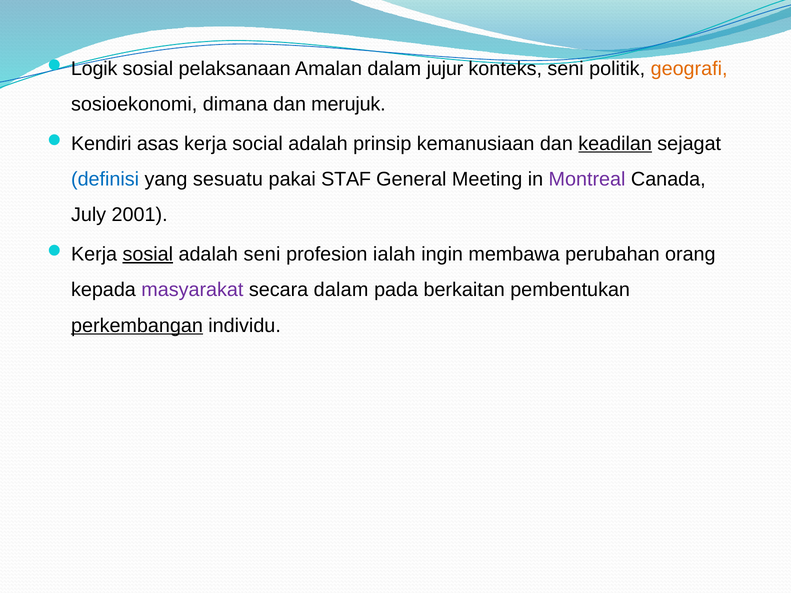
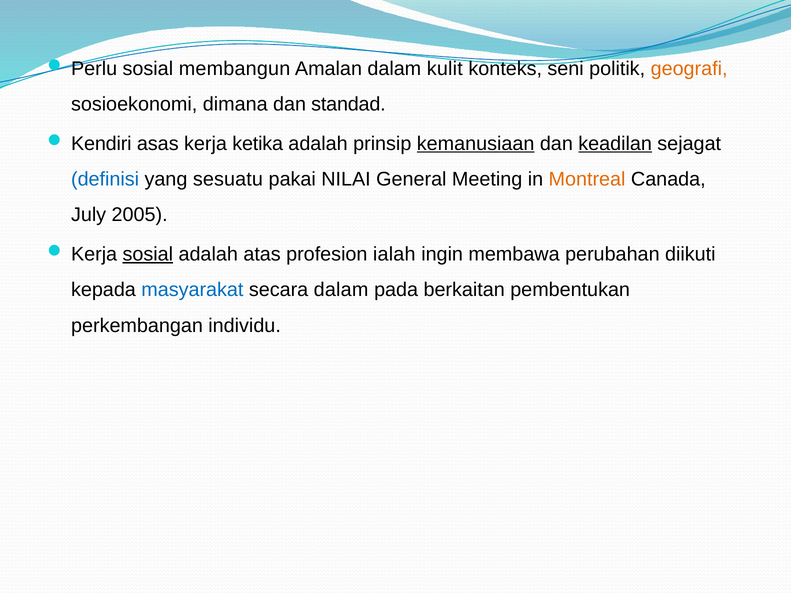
Logik: Logik -> Perlu (94, 69)
pelaksanaan: pelaksanaan -> membangun (235, 69)
jujur: jujur -> kulit (445, 69)
merujuk: merujuk -> standad (348, 104)
social: social -> ketika (258, 144)
kemanusiaan underline: none -> present (476, 144)
STAF: STAF -> NILAI (346, 179)
Montreal colour: purple -> orange (587, 179)
2001: 2001 -> 2005 (140, 215)
adalah seni: seni -> atas (262, 254)
orang: orang -> diikuti (690, 254)
masyarakat colour: purple -> blue (192, 290)
perkembangan underline: present -> none (137, 326)
